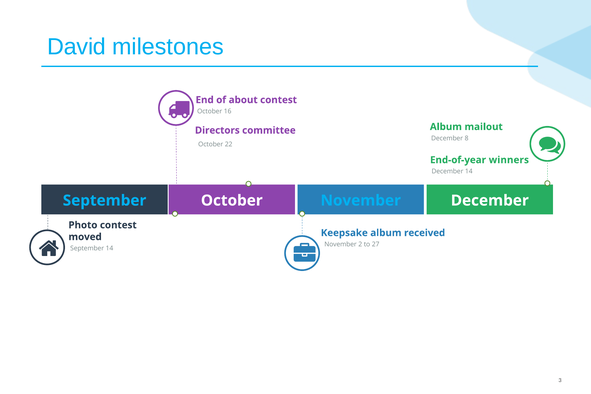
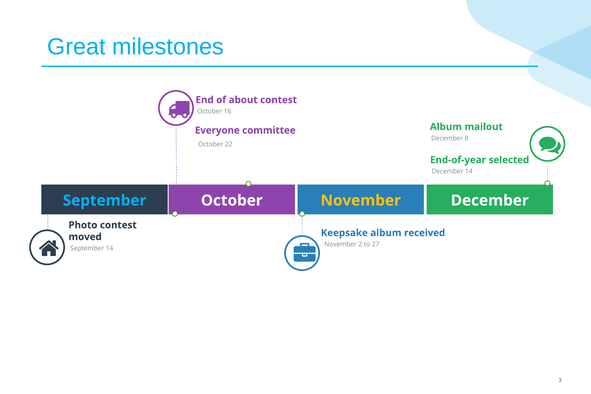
David: David -> Great (76, 47)
Directors: Directors -> Everyone (217, 130)
winners: winners -> selected (509, 160)
November colour: light blue -> yellow (361, 201)
